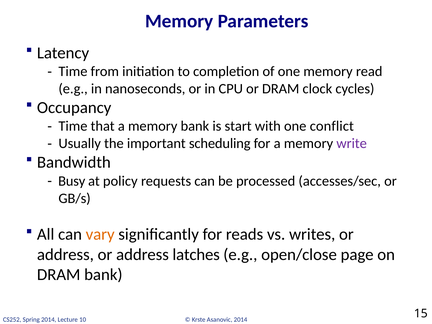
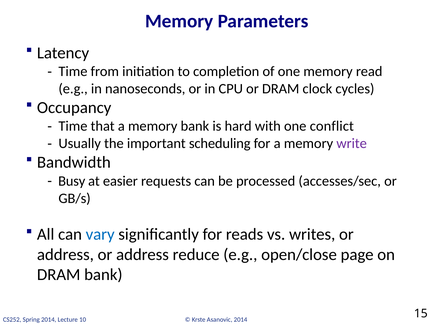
start: start -> hard (238, 126)
policy: policy -> easier (120, 181)
vary colour: orange -> blue (100, 234)
latches: latches -> reduce (196, 255)
